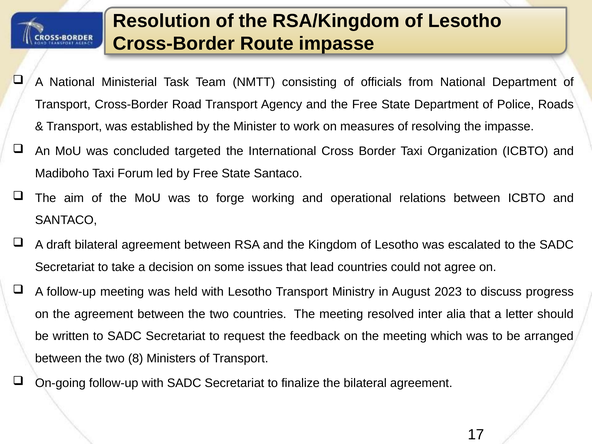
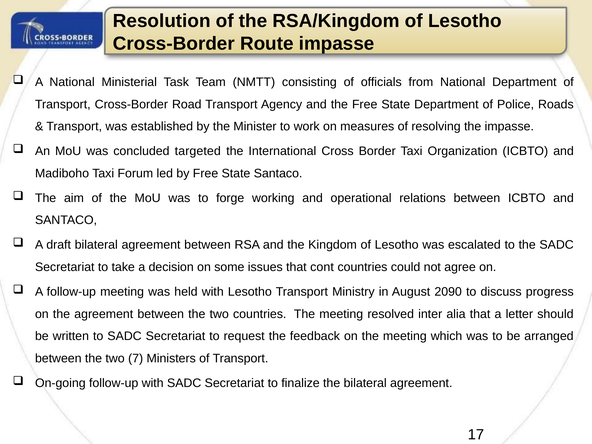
lead: lead -> cont (322, 267)
2023: 2023 -> 2090 (448, 292)
8: 8 -> 7 (136, 358)
